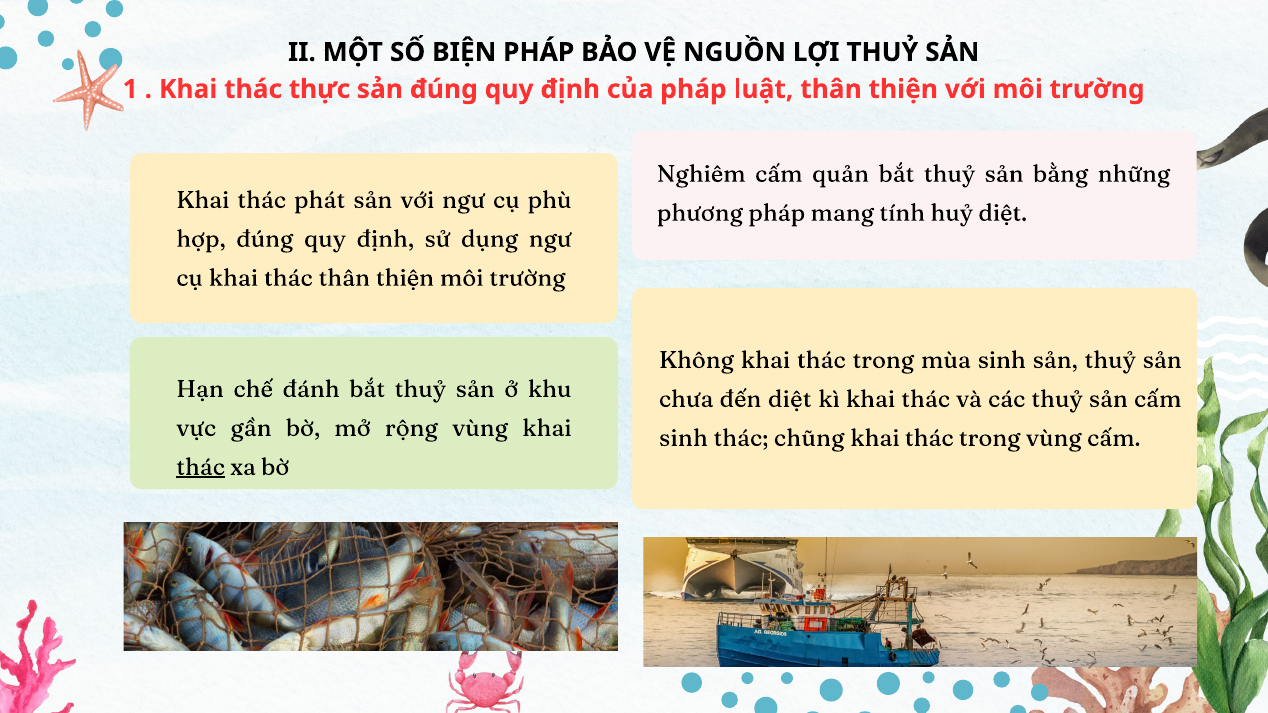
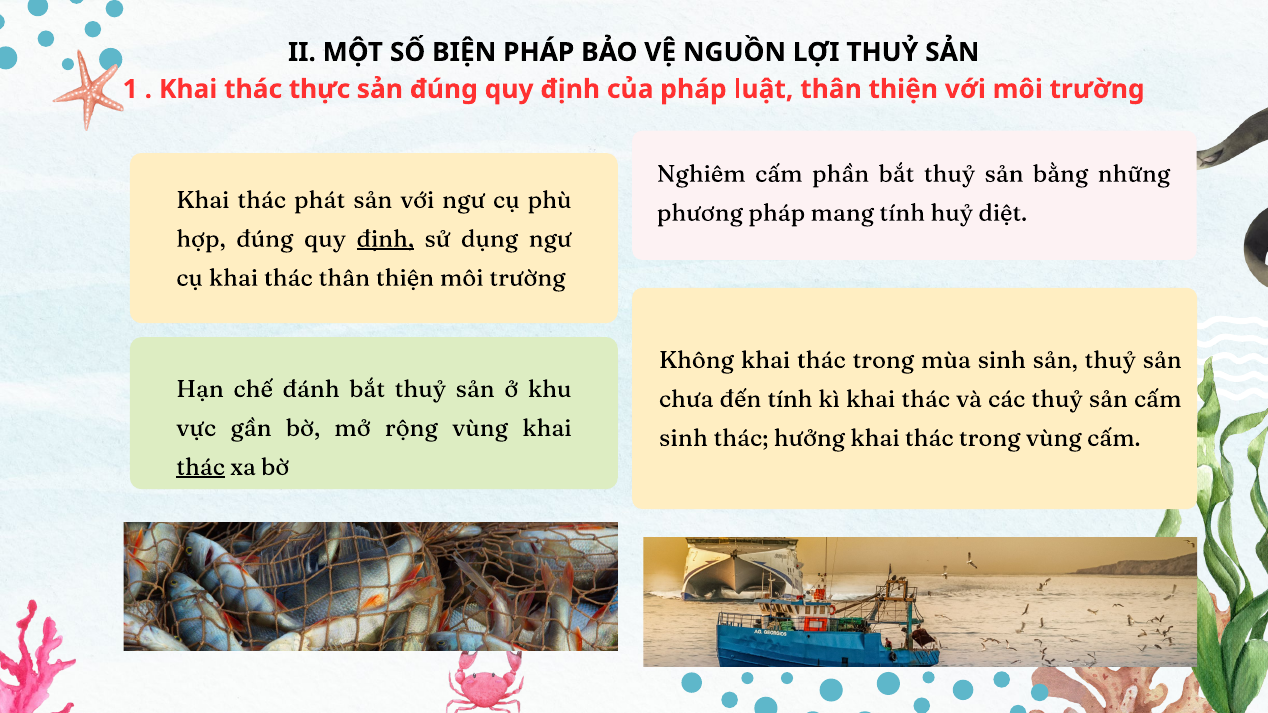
quản: quản -> phần (841, 174)
định underline: none -> present (385, 239)
đến diệt: diệt -> tính (790, 399)
chũng: chũng -> hưởng (809, 438)
